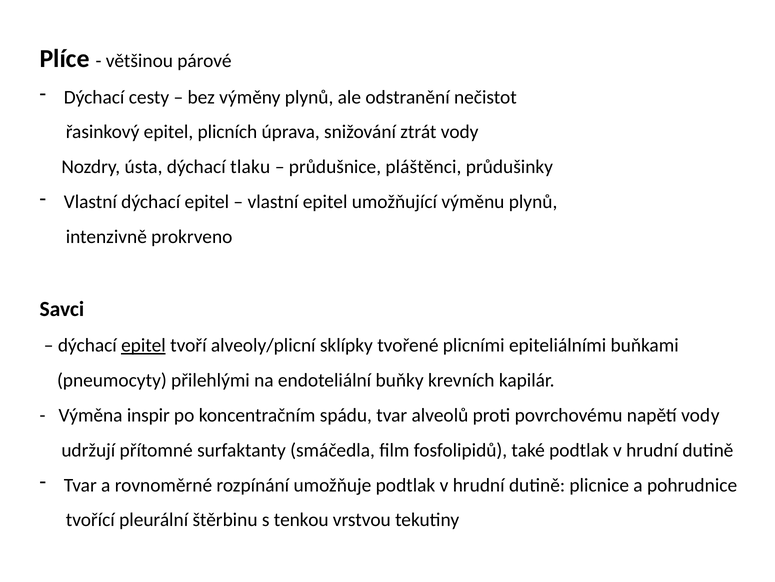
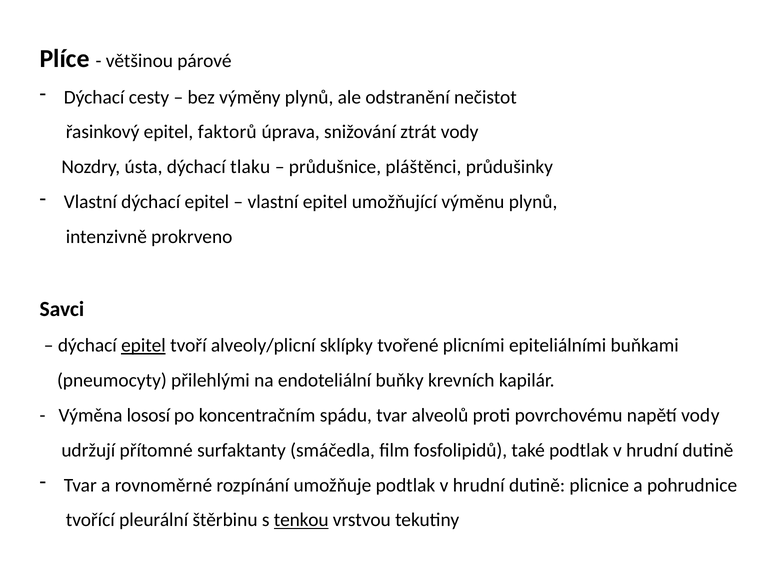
plicních: plicních -> faktorů (227, 132)
inspir: inspir -> lososí (148, 415)
tenkou underline: none -> present (301, 519)
